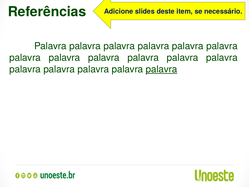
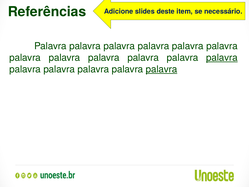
palavra underline: none -> present (222, 58)
